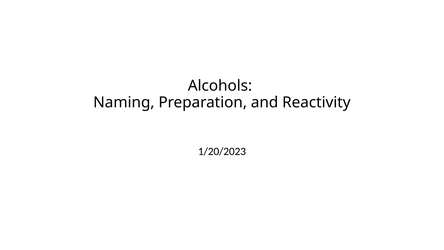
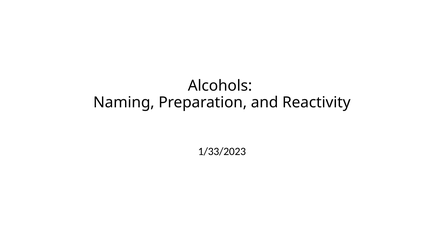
1/20/2023: 1/20/2023 -> 1/33/2023 (222, 151)
